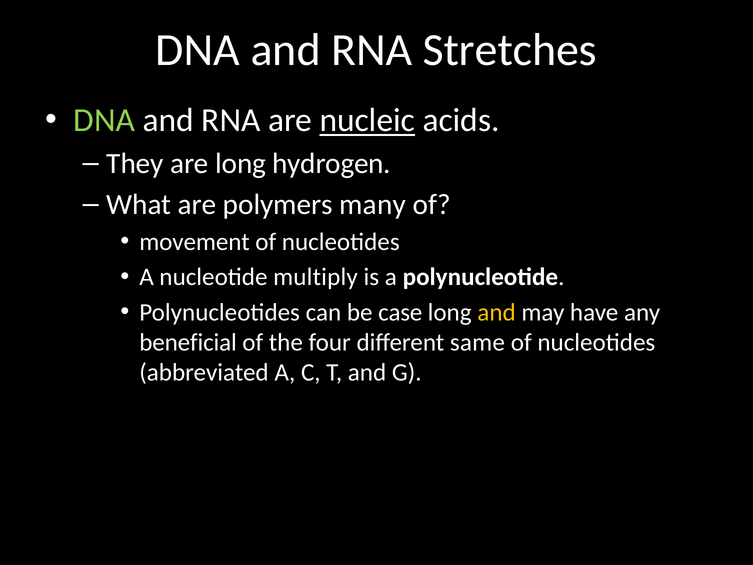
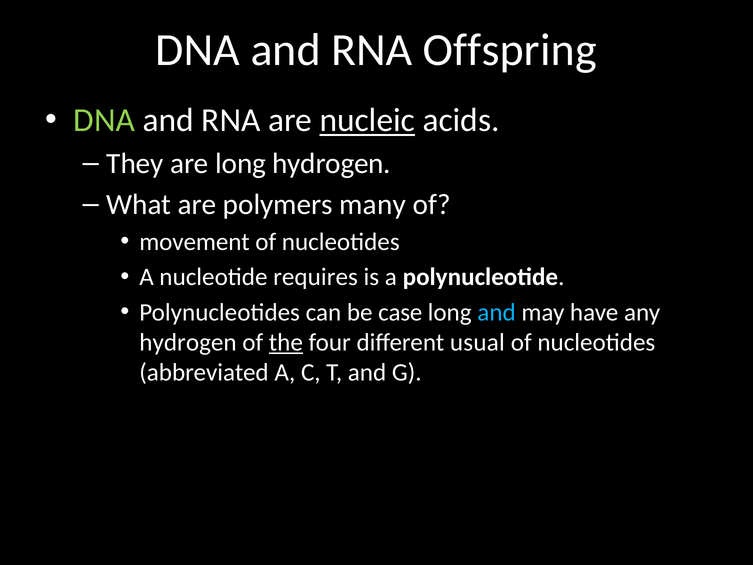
Stretches: Stretches -> Offspring (510, 50)
multiply: multiply -> requires (316, 277)
and colour: yellow -> light blue (497, 312)
beneficial: beneficial -> hydrogen (188, 342)
the underline: none -> present (286, 342)
same: same -> usual (477, 342)
